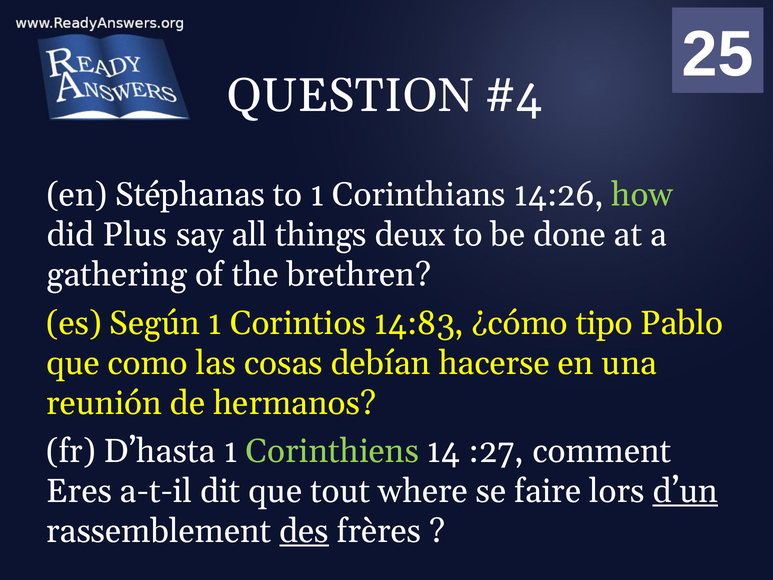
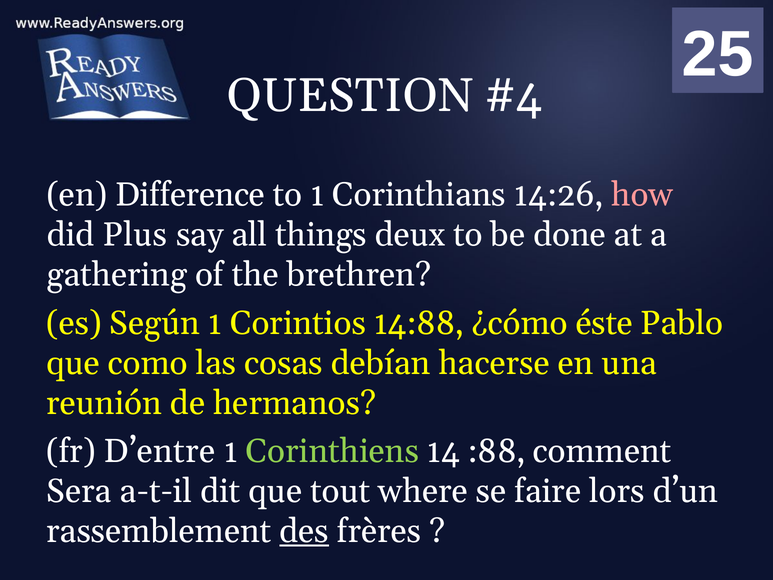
Stéphanas: Stéphanas -> Difference (190, 195)
how colour: light green -> pink (642, 195)
14:83: 14:83 -> 14:88 (419, 323)
tipo: tipo -> éste (604, 323)
D’hasta: D’hasta -> D’entre (159, 451)
:27: :27 -> :88 (496, 451)
Eres: Eres -> Sera (79, 491)
d’un underline: present -> none (685, 491)
